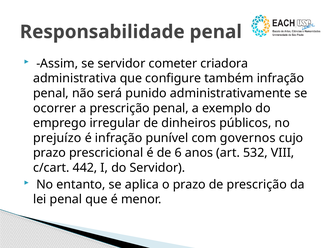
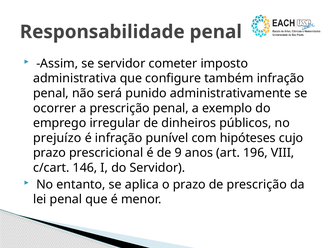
criadora: criadora -> imposto (224, 64)
governos: governos -> hipóteses (248, 138)
6: 6 -> 9 (178, 153)
532: 532 -> 196 (255, 153)
442: 442 -> 146 (85, 168)
